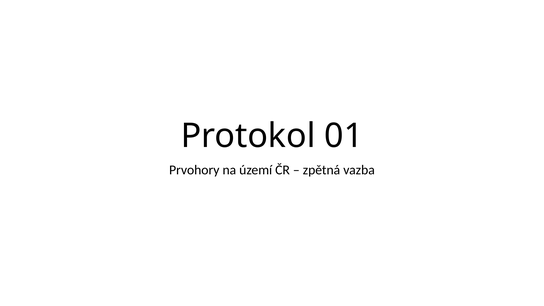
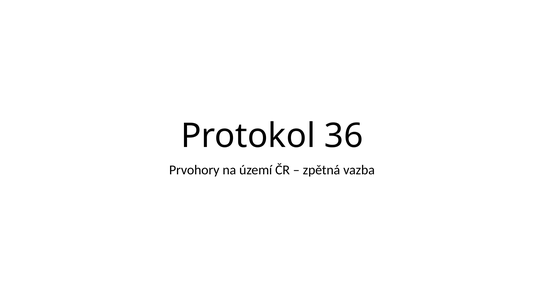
01: 01 -> 36 (344, 136)
